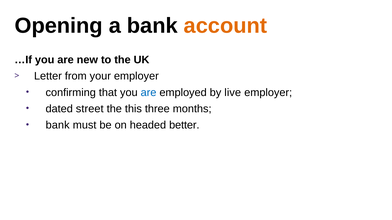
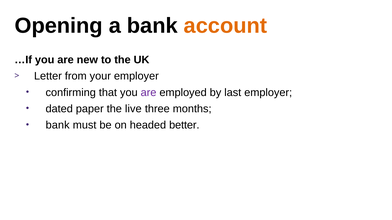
are colour: blue -> purple (149, 93)
live: live -> last (233, 93)
street: street -> paper (90, 109)
this: this -> live (133, 109)
